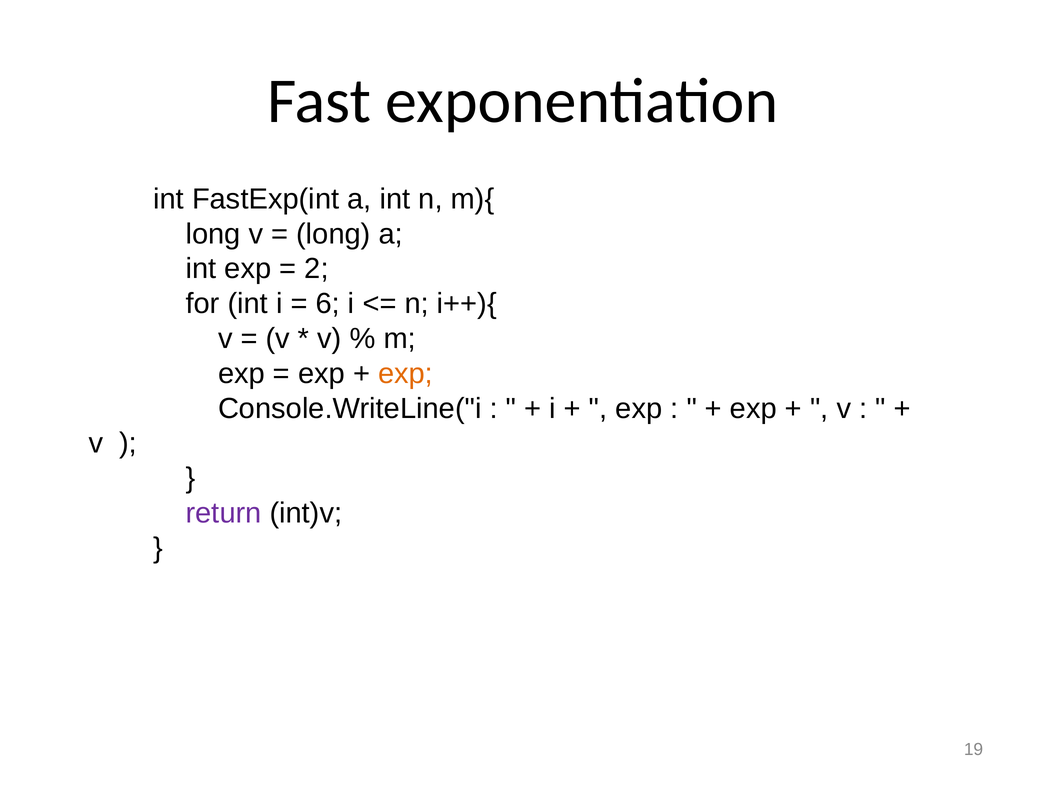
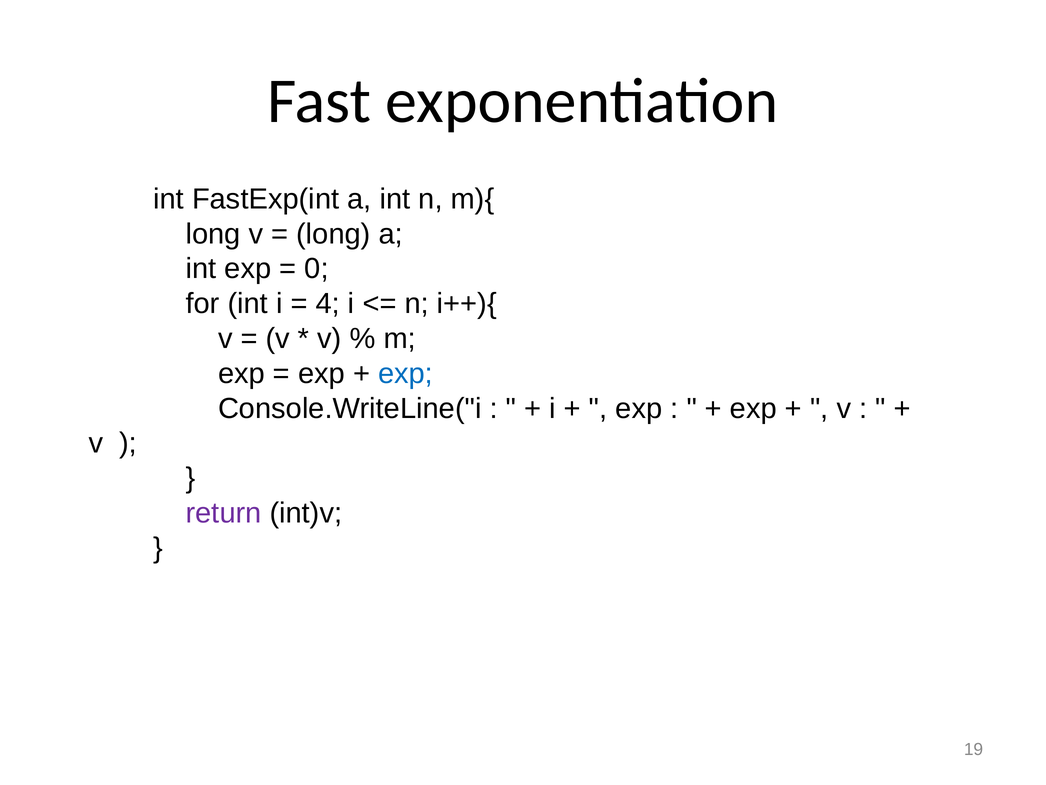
2: 2 -> 0 (317, 269)
6: 6 -> 4 (328, 304)
exp colour: orange -> blue (406, 373)
